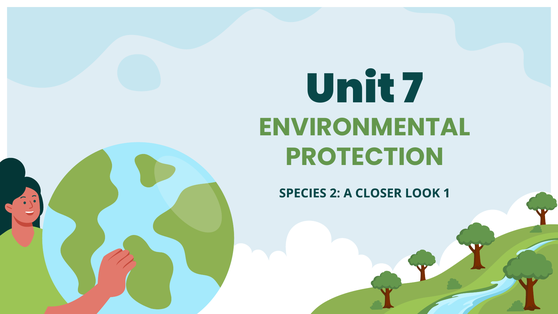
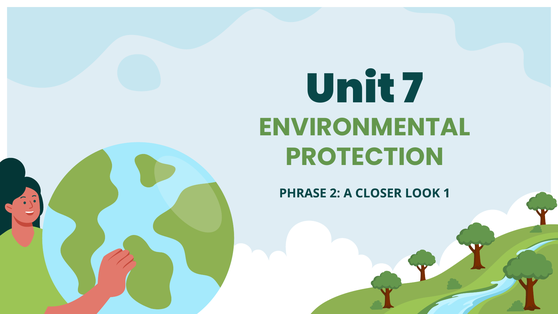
SPECIES: SPECIES -> PHRASE (303, 193)
